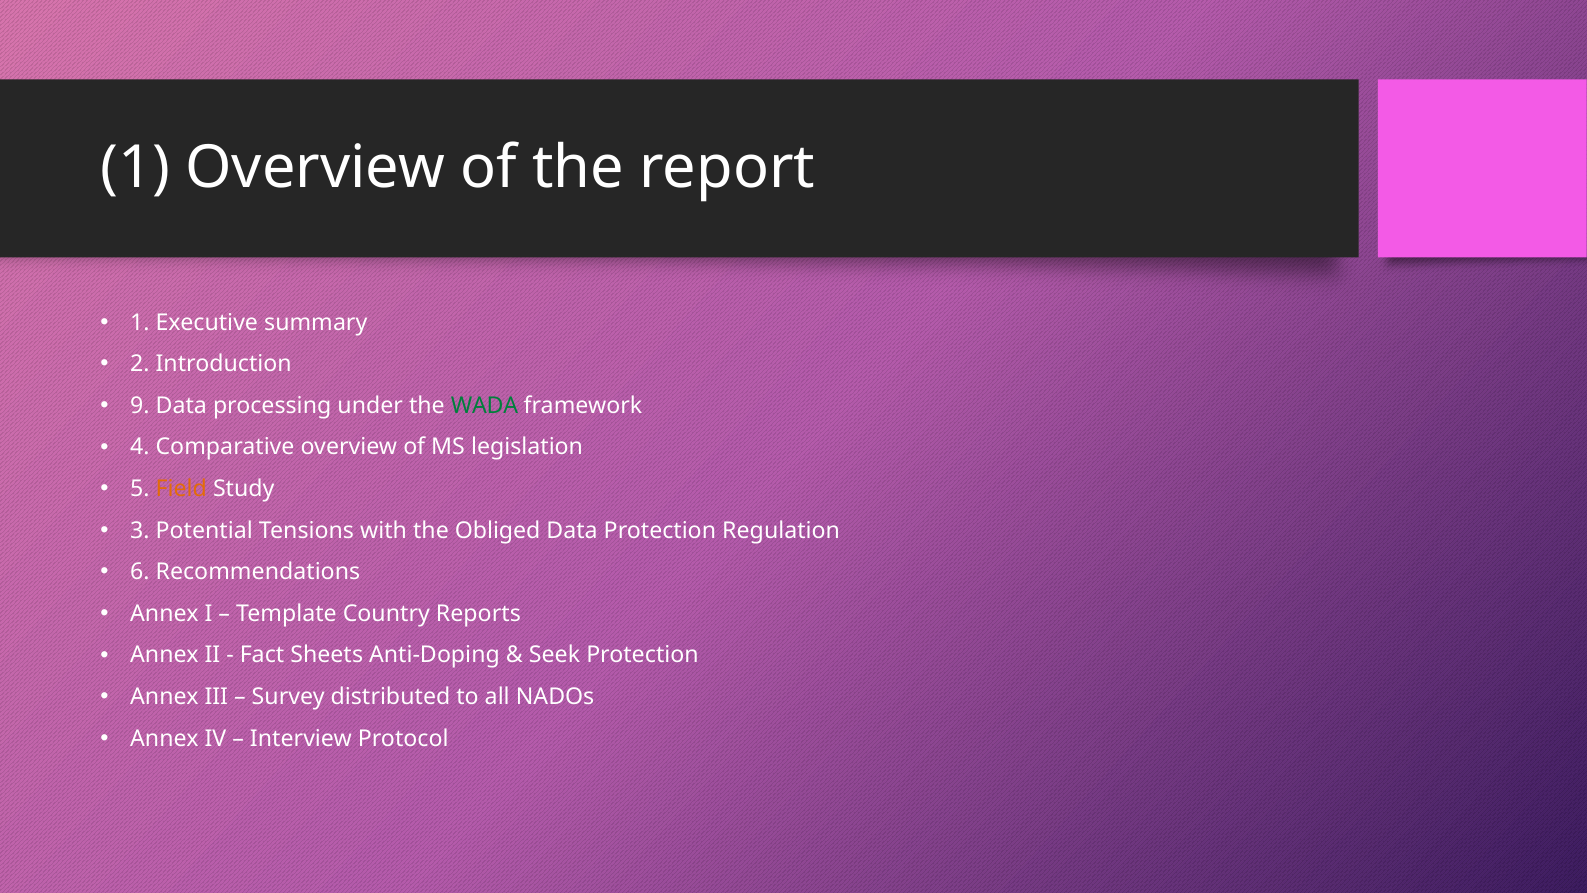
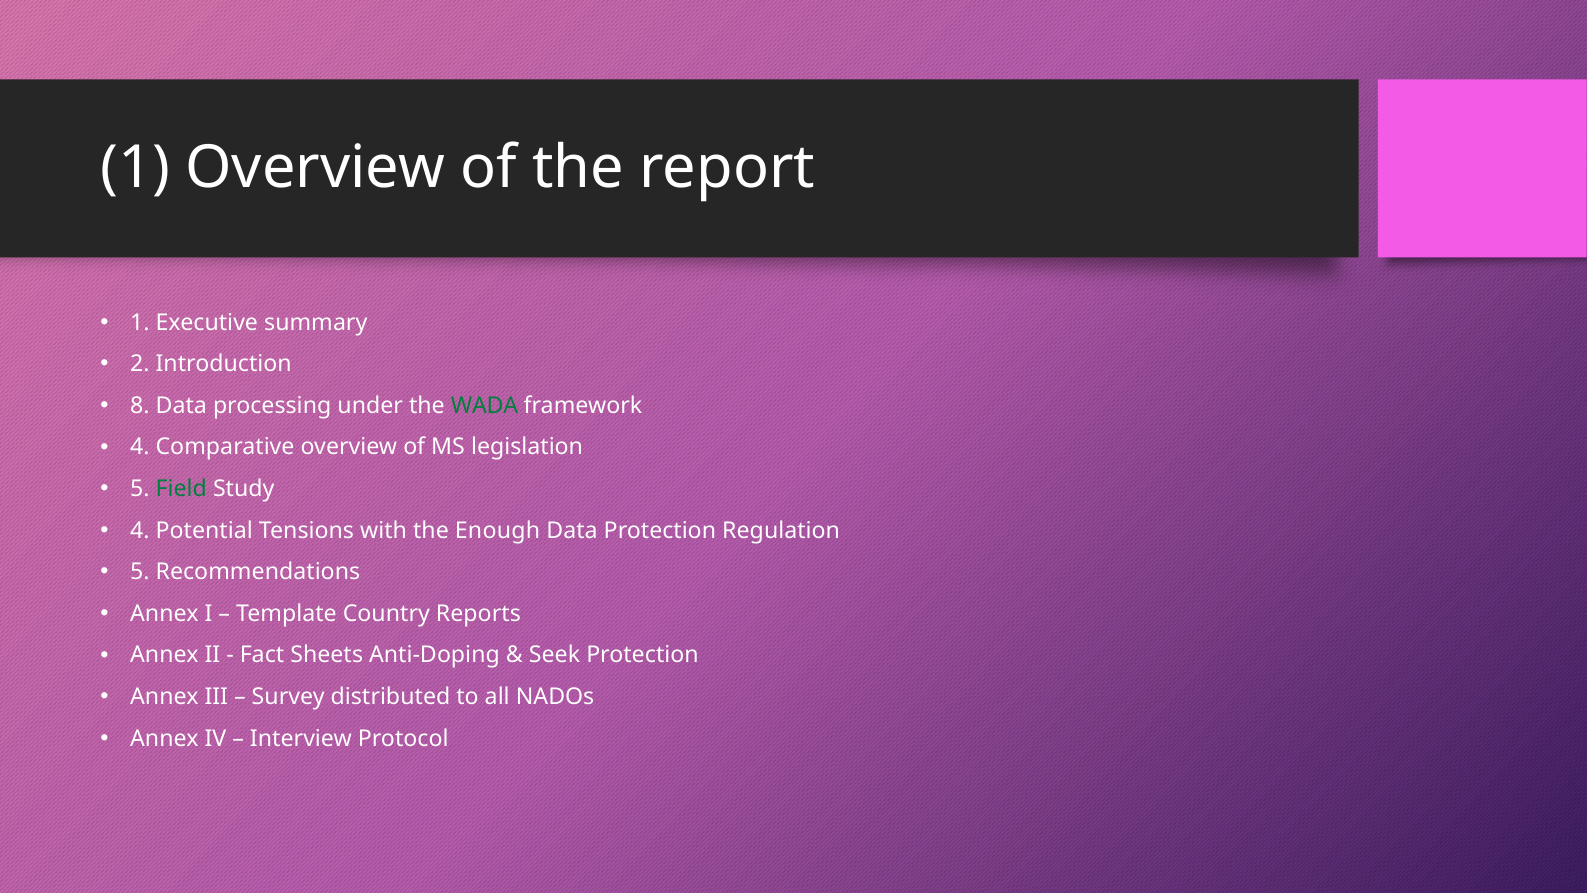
9: 9 -> 8 (140, 406)
Field colour: orange -> green (181, 489)
3: 3 -> 4 (140, 530)
Obliged: Obliged -> Enough (497, 530)
6: 6 -> 5 (140, 572)
